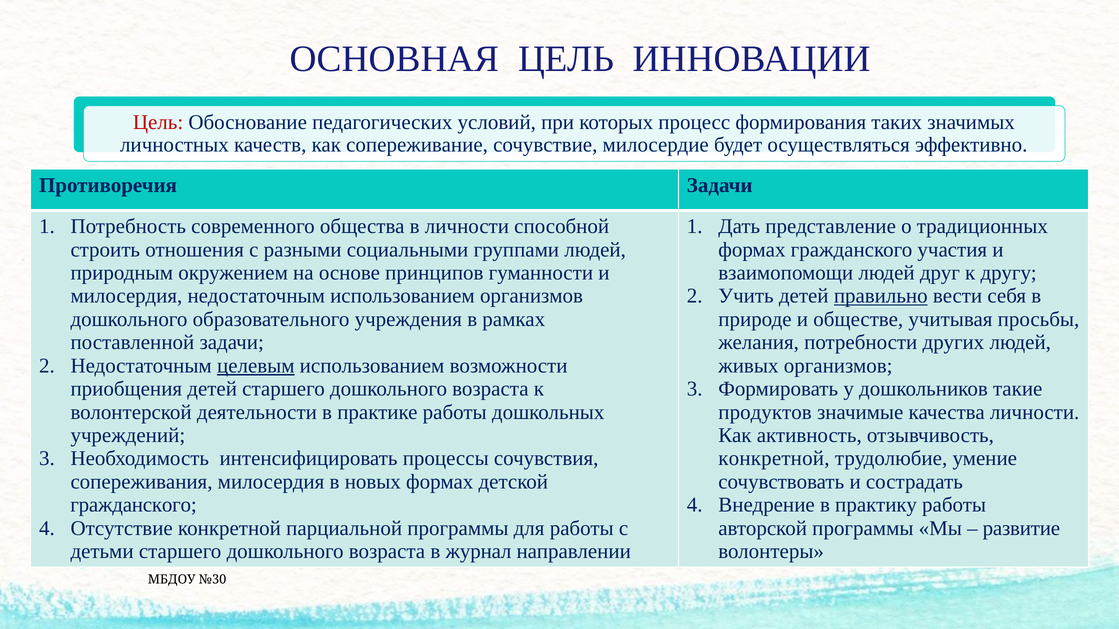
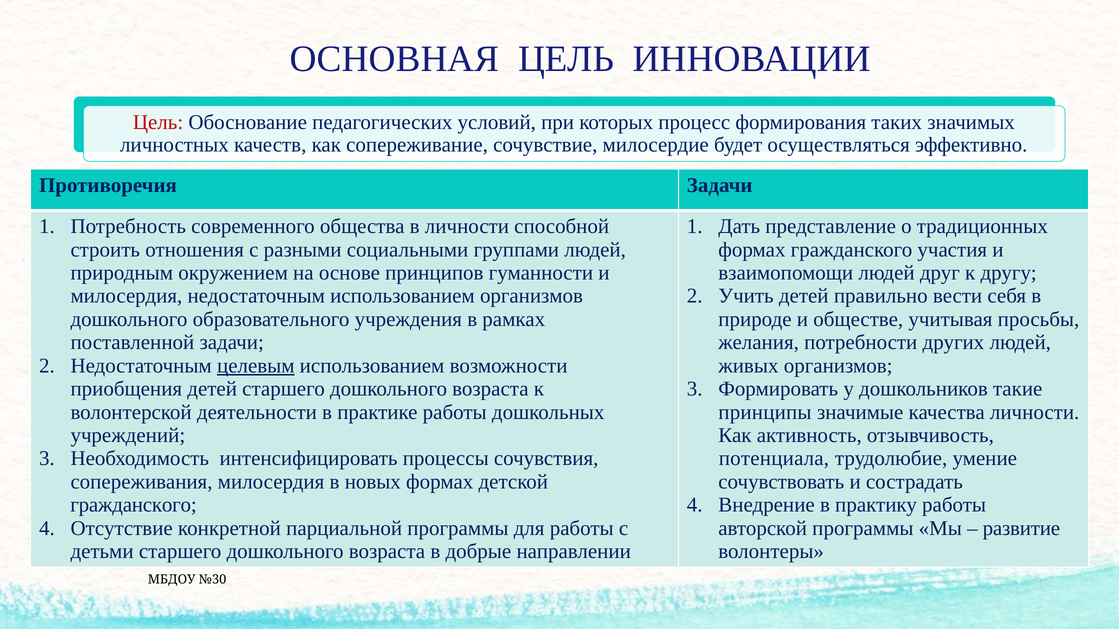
правильно underline: present -> none (881, 296)
продуктов: продуктов -> принципы (765, 413)
конкретной: конкретной -> потенциала (774, 459)
журнал: журнал -> добрые (478, 552)
